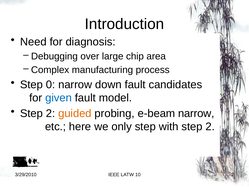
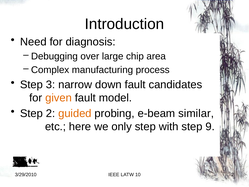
0: 0 -> 3 (51, 84)
given colour: blue -> orange (59, 98)
e-beam narrow: narrow -> similar (196, 113)
with step 2: 2 -> 9 (210, 127)
